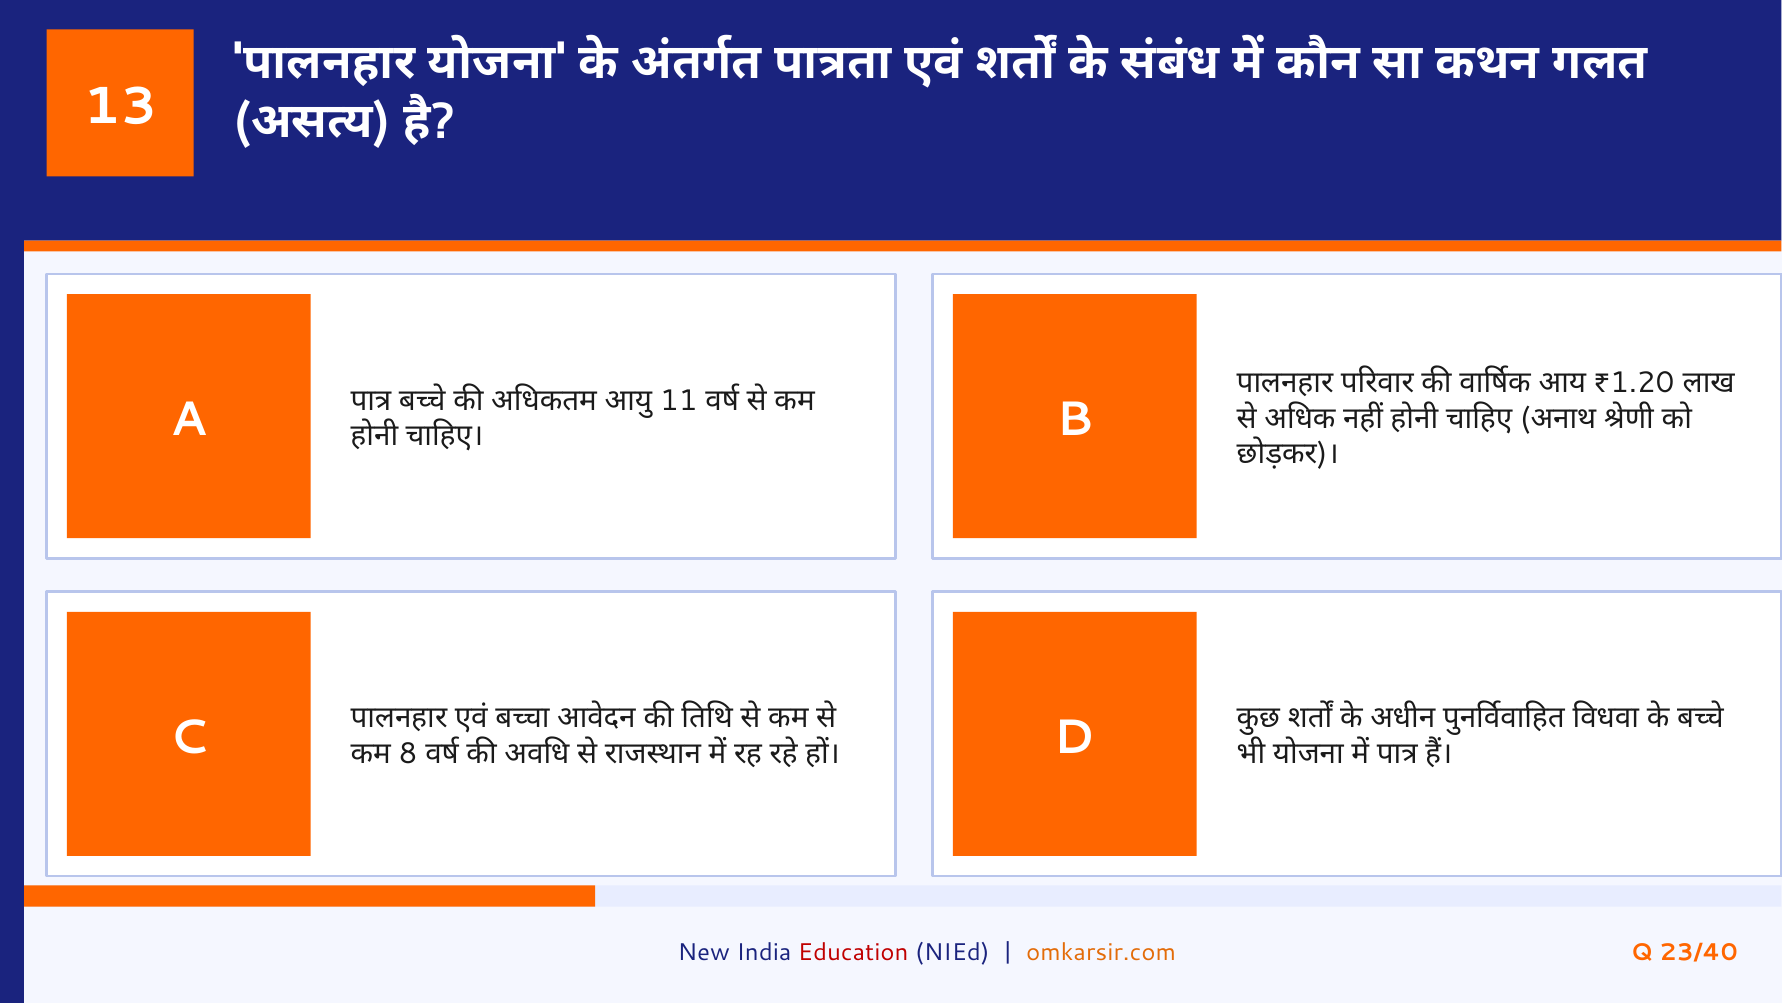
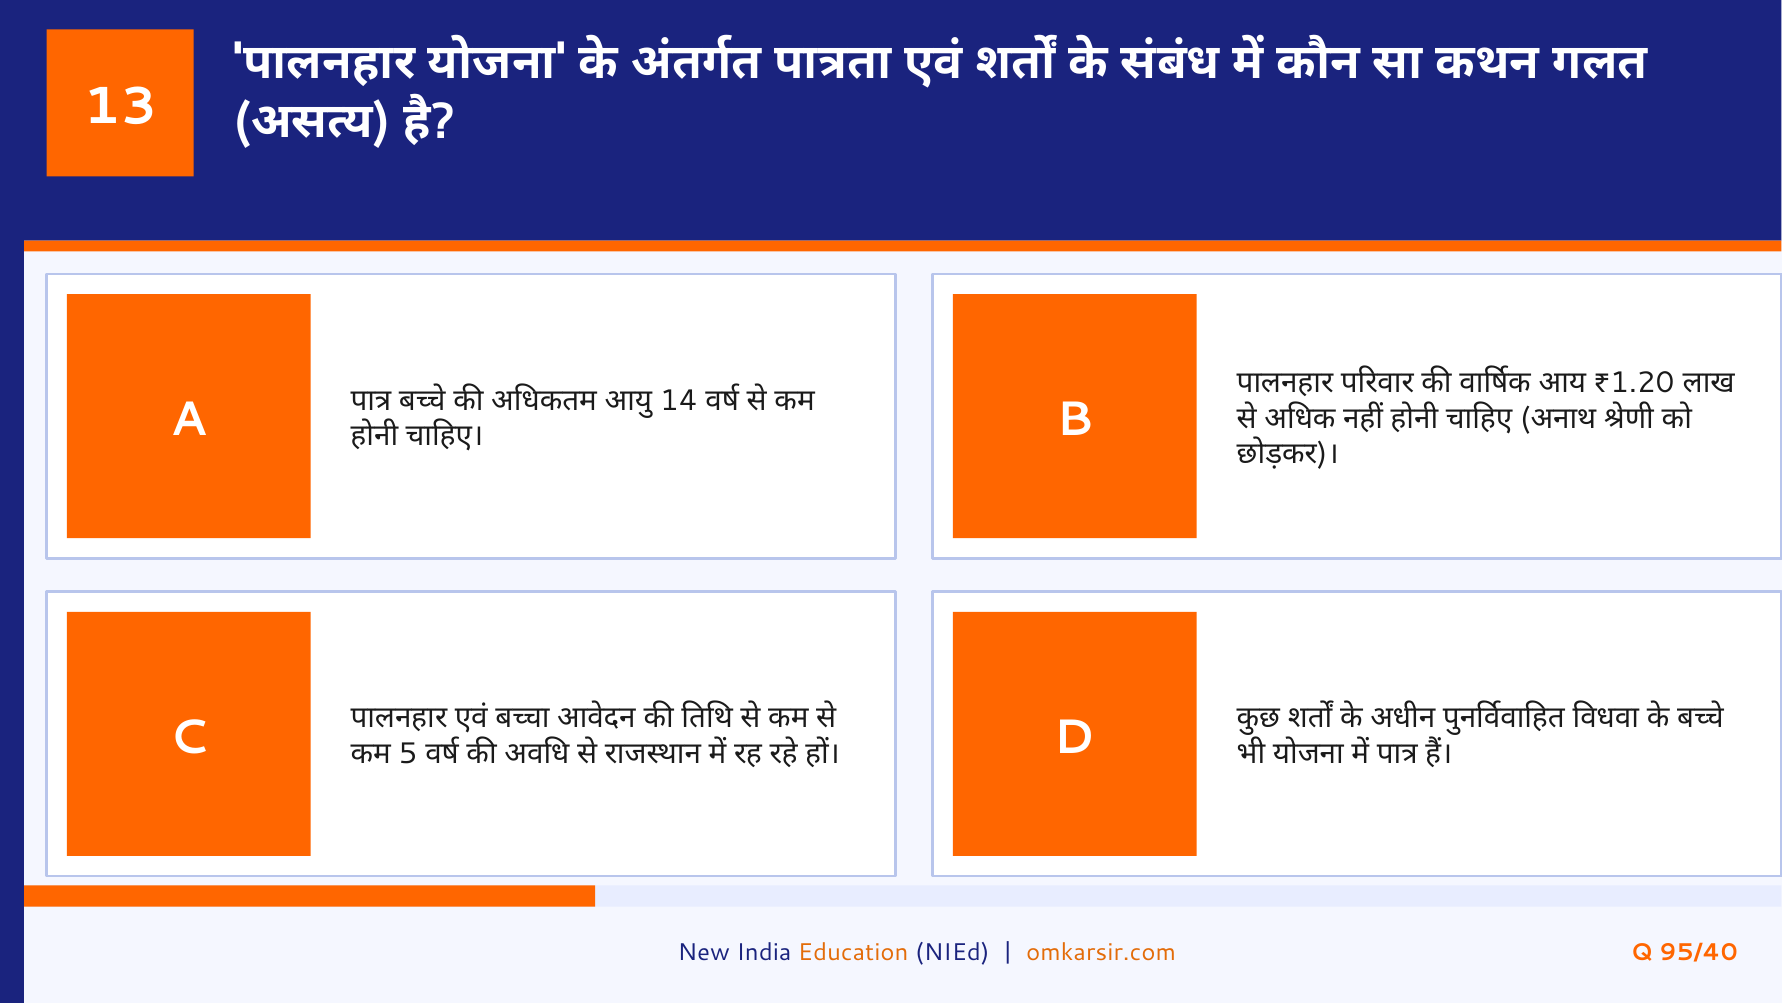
11: 11 -> 14 (679, 400)
8: 8 -> 5 (408, 753)
Education colour: red -> orange (853, 952)
23/40: 23/40 -> 95/40 (1699, 952)
